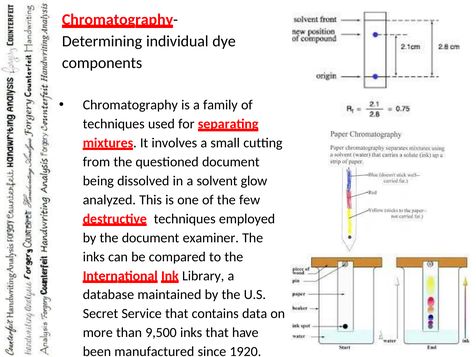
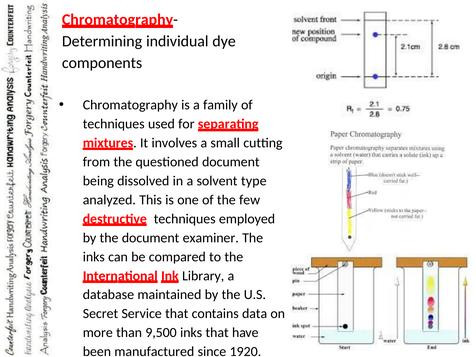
glow: glow -> type (254, 181)
